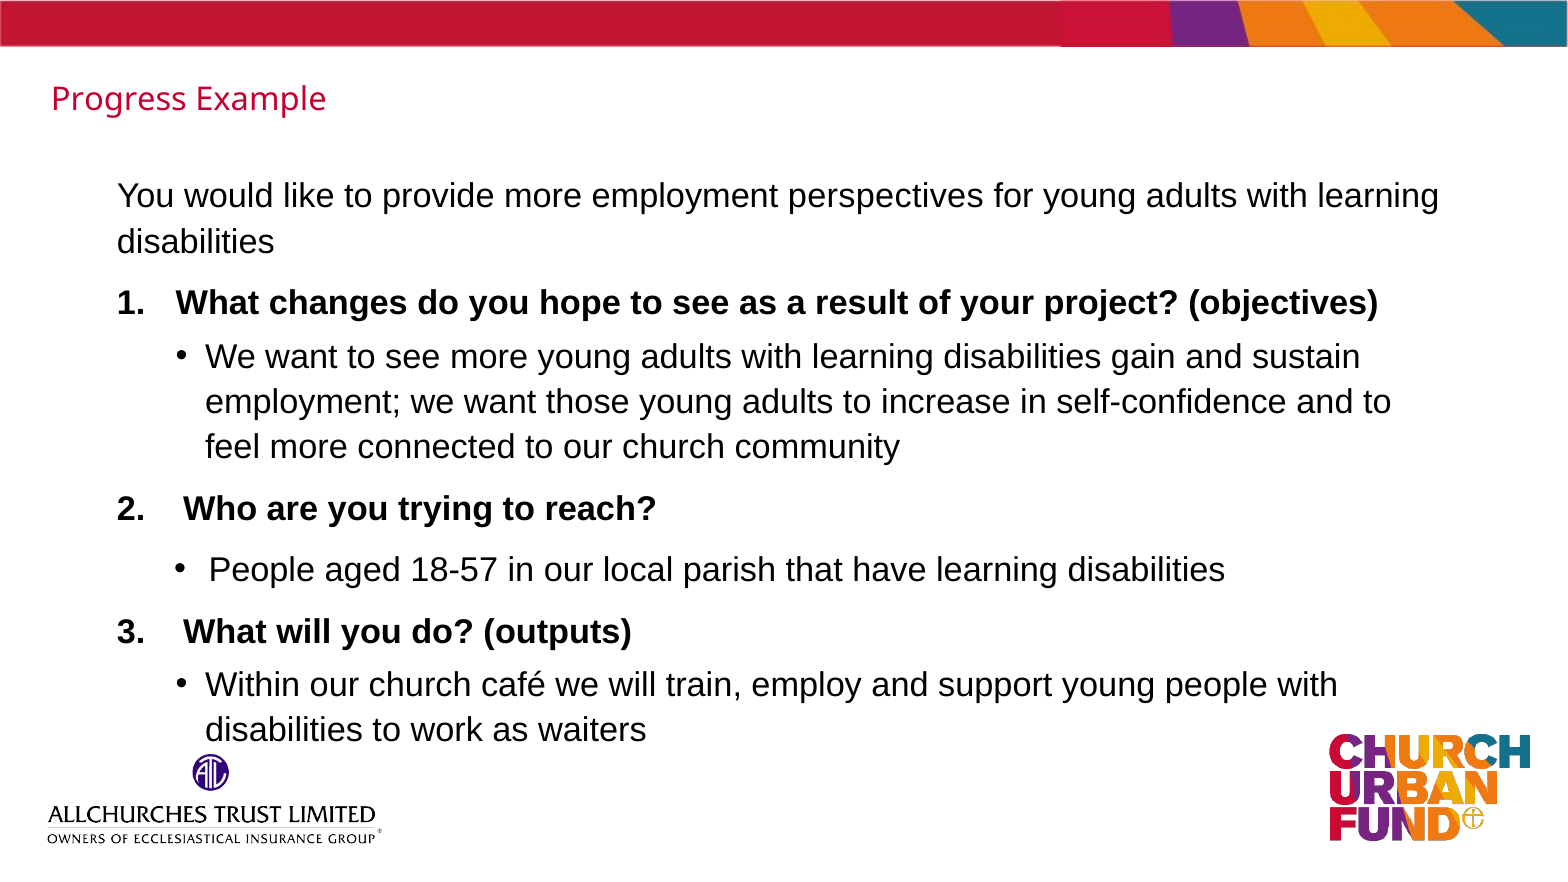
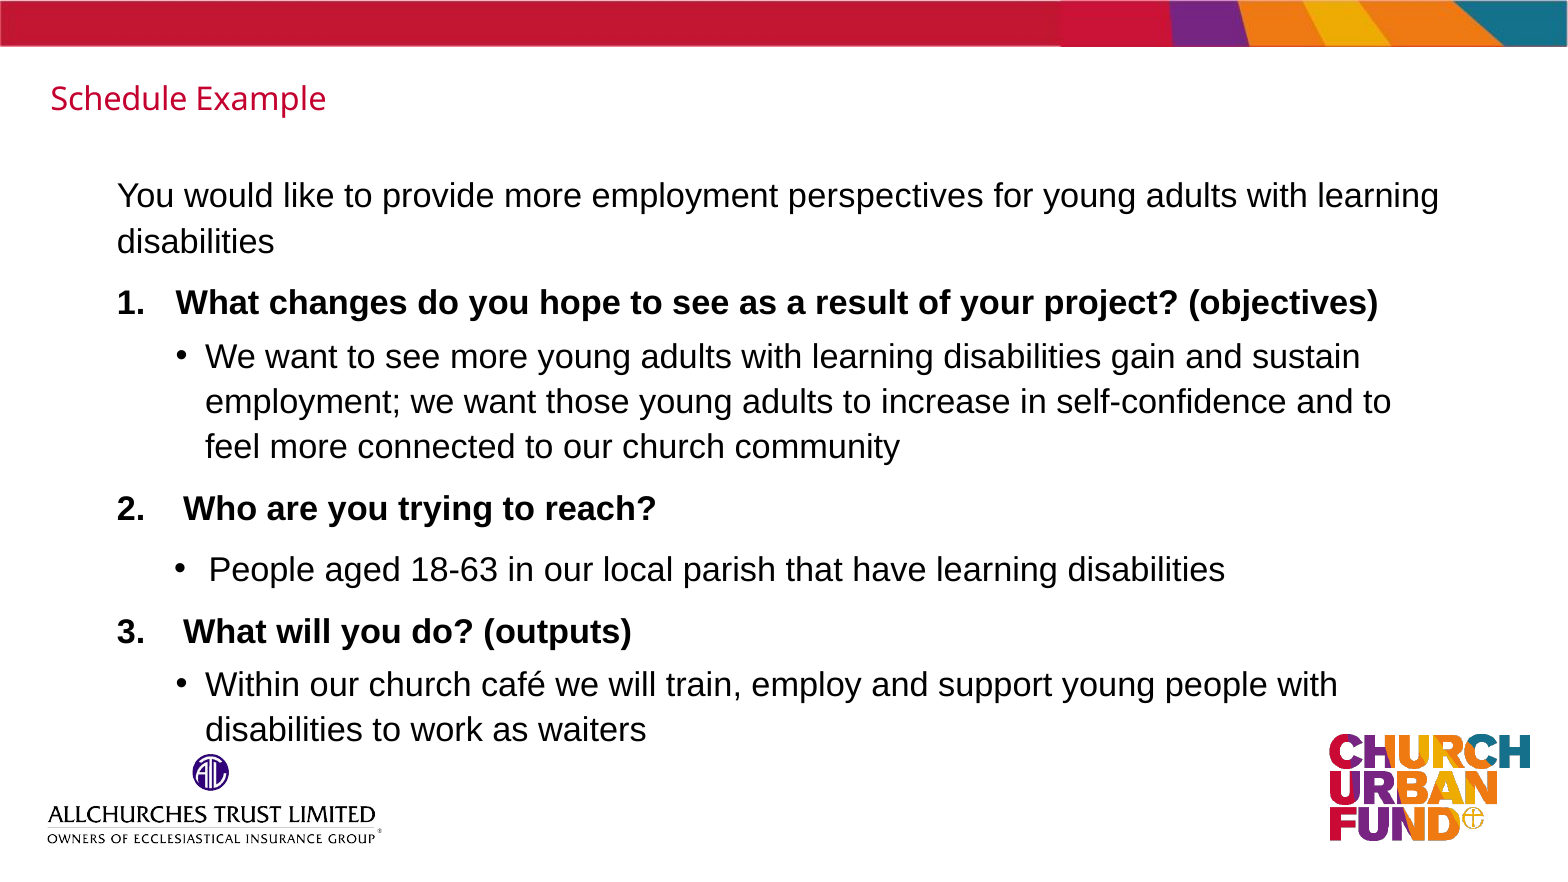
Progress: Progress -> Schedule (119, 100)
18-57: 18-57 -> 18-63 (454, 570)
